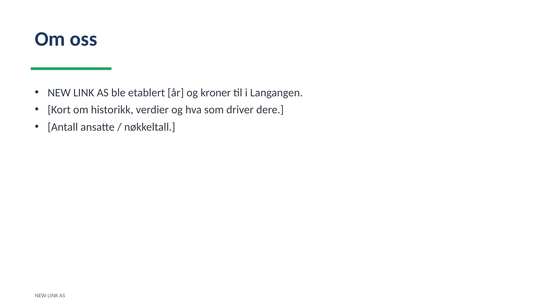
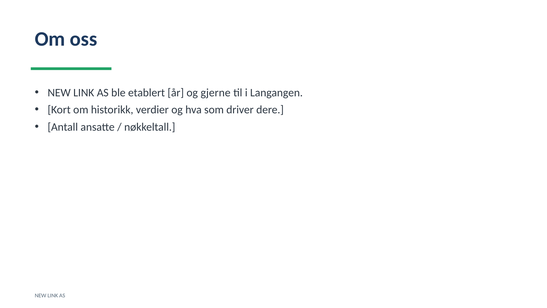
kroner: kroner -> gjerne (216, 93)
